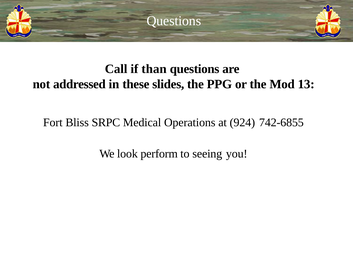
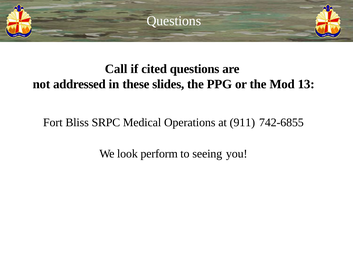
than: than -> cited (154, 69)
924: 924 -> 911 (242, 122)
